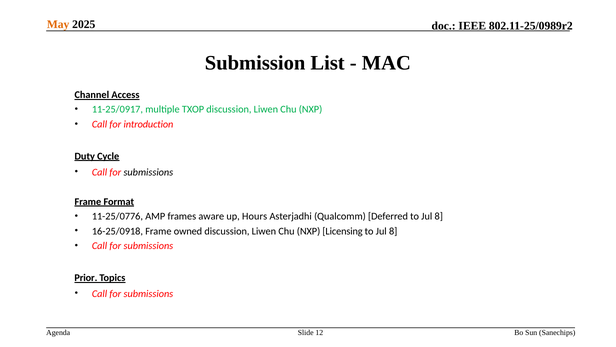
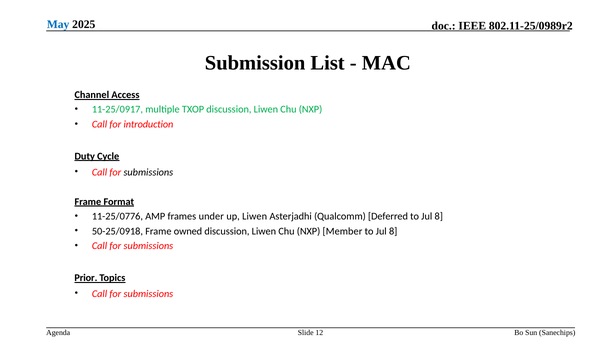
May colour: orange -> blue (58, 24)
aware: aware -> under (211, 216)
up Hours: Hours -> Liwen (255, 216)
16-25/0918: 16-25/0918 -> 50-25/0918 (117, 231)
Licensing: Licensing -> Member (342, 231)
